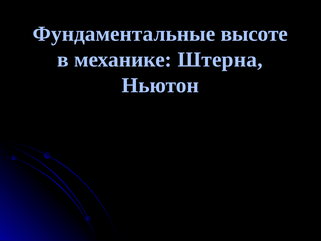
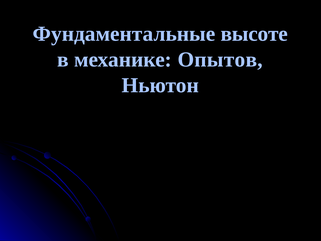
Штерна: Штерна -> Опытов (220, 60)
